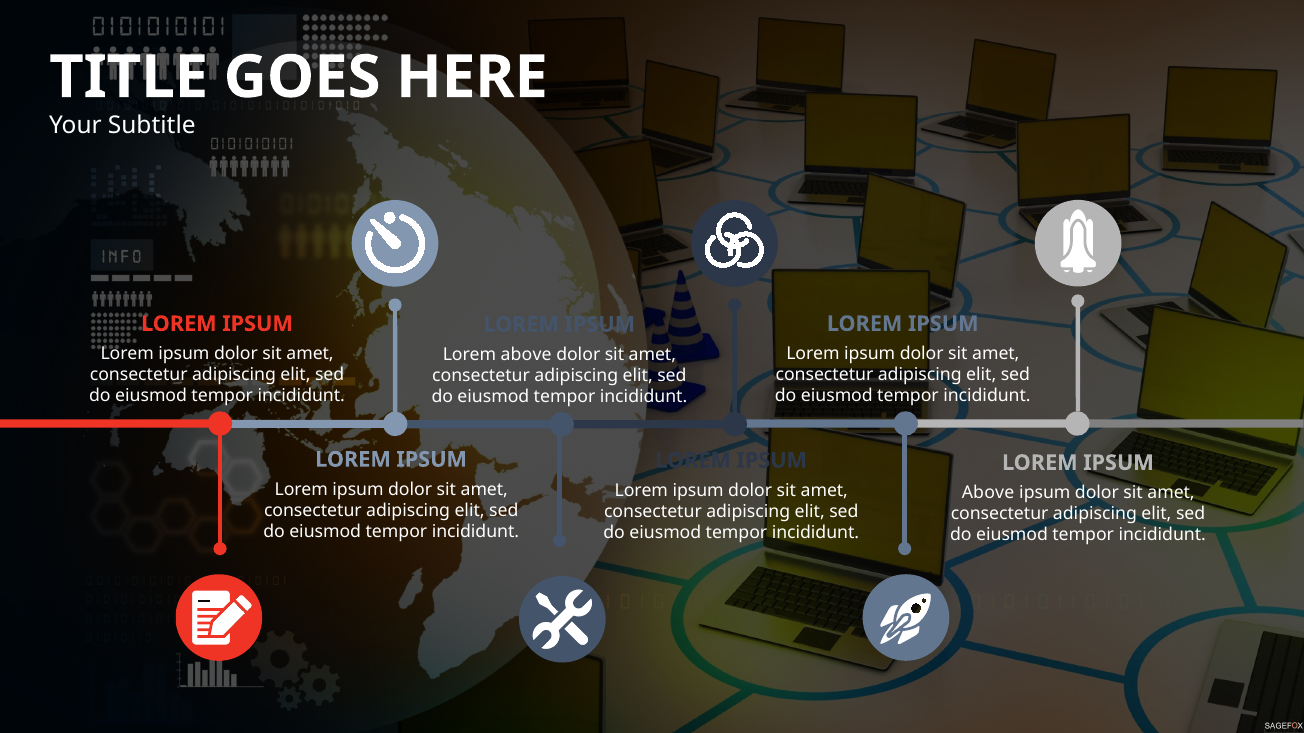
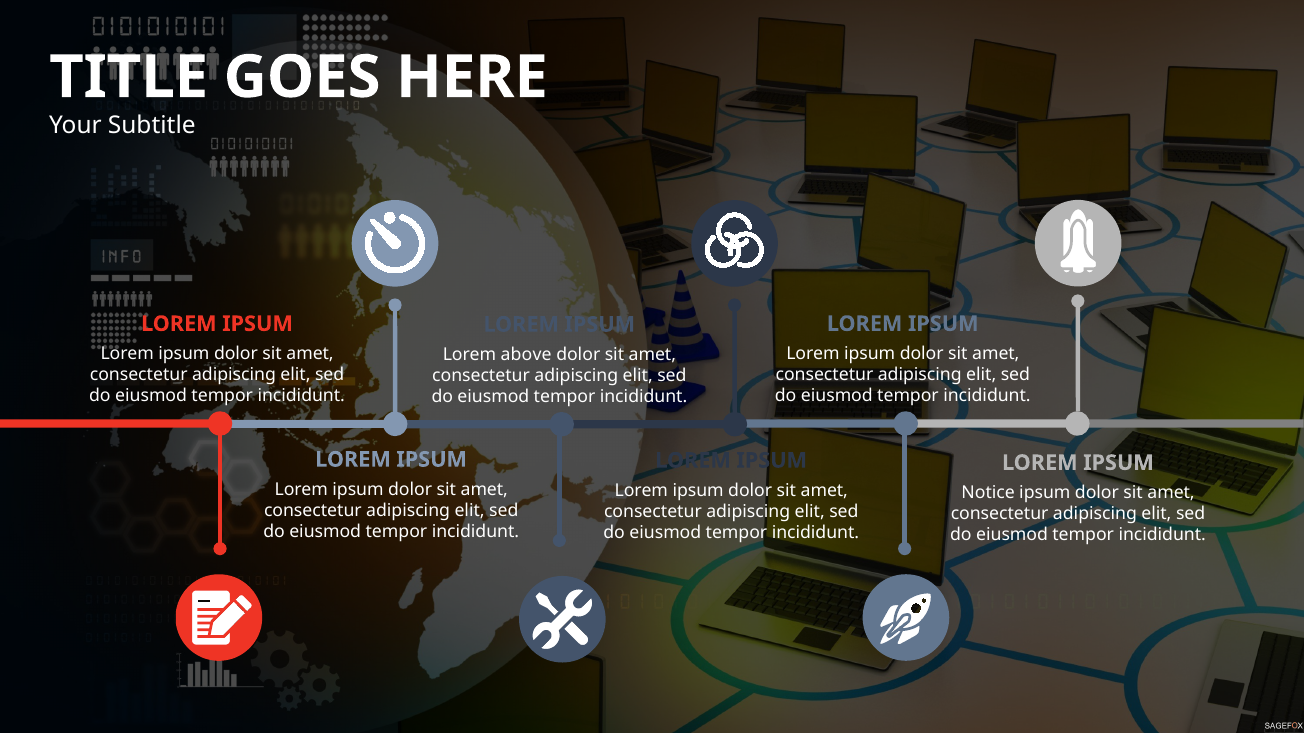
Above: Above -> Notice (988, 493)
